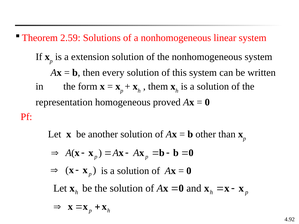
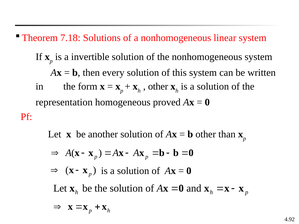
2.59: 2.59 -> 7.18 (70, 38)
extension: extension -> invertible (90, 57)
them: them -> other (158, 87)
